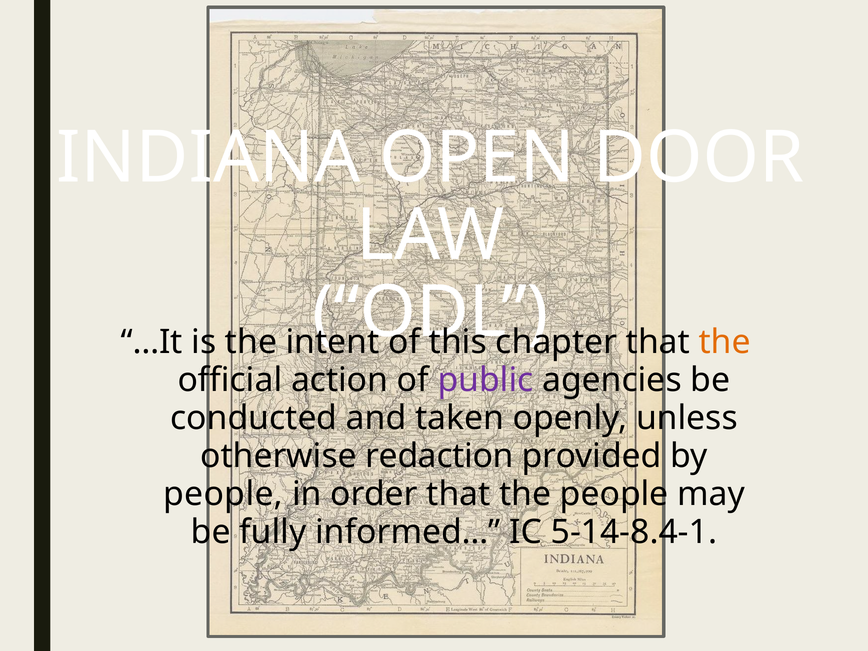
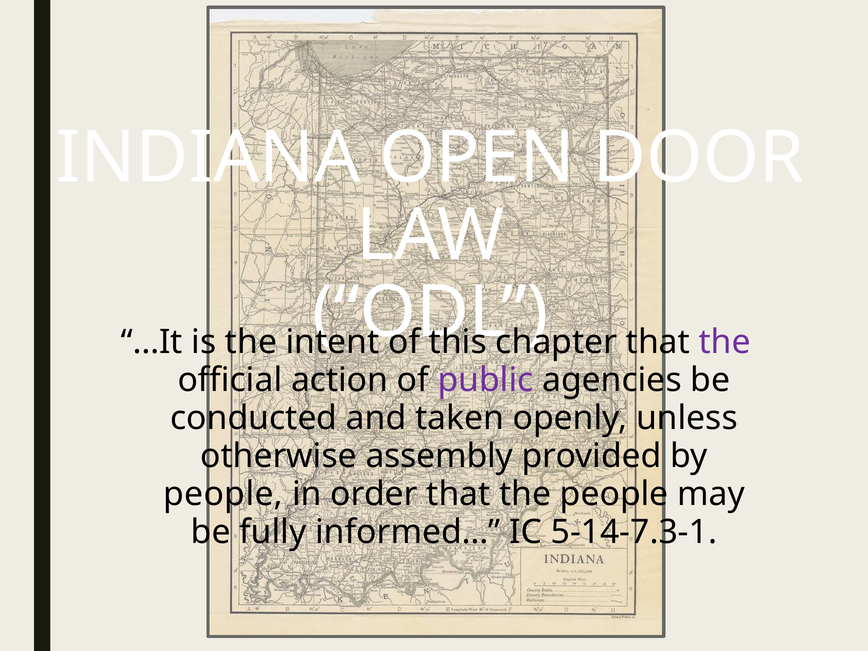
the colour: orange -> purple (725, 342)
redaction: redaction -> assembly (439, 456)
5-14-8.4-1: 5-14-8.4-1 -> 5-14-7.3-1 (634, 532)
